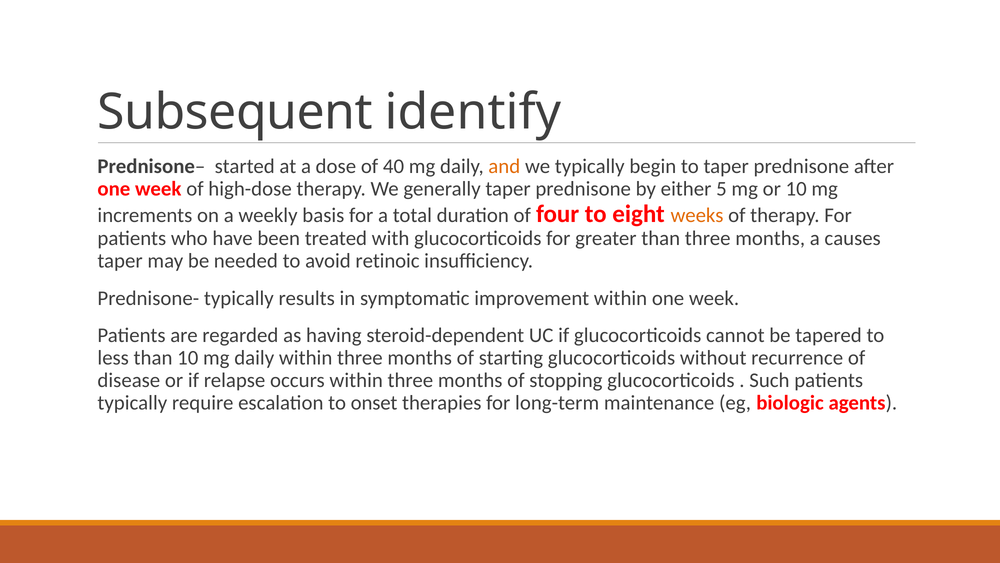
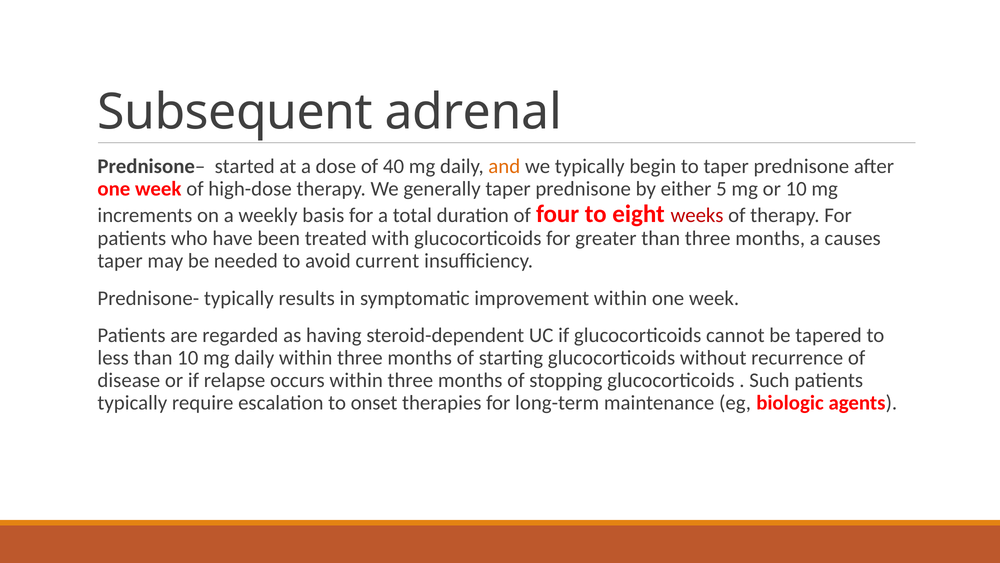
identify: identify -> adrenal (473, 112)
weeks colour: orange -> red (697, 215)
retinoic: retinoic -> current (387, 261)
